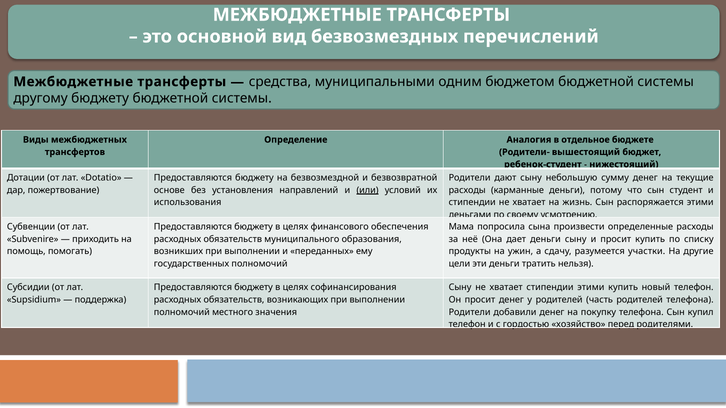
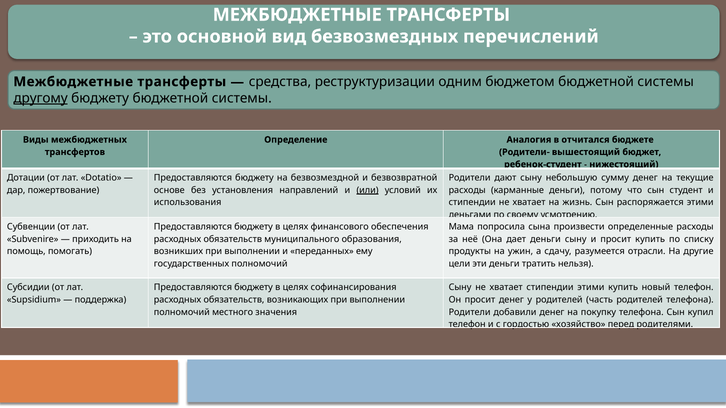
муниципальными: муниципальными -> реструктуризации (375, 82)
другому underline: none -> present (41, 98)
отдельное: отдельное -> отчитался (585, 140)
участки: участки -> отрасли (647, 252)
